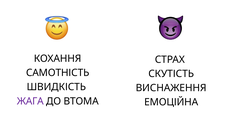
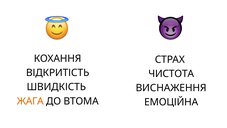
САМОТНІСТЬ: САМОТНІСТЬ -> ВІДКРИТІСТЬ (58, 73)
СКУТІСТЬ: СКУТІСТЬ -> ЧИСТОТА (171, 74)
ЖАГА colour: purple -> orange (30, 101)
